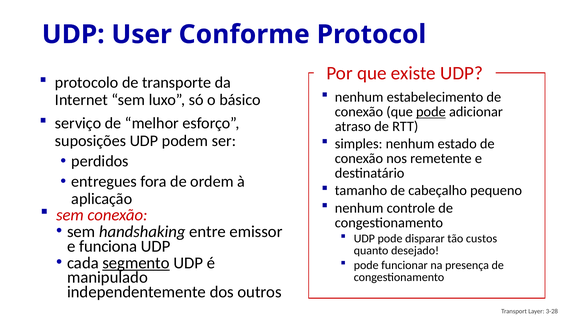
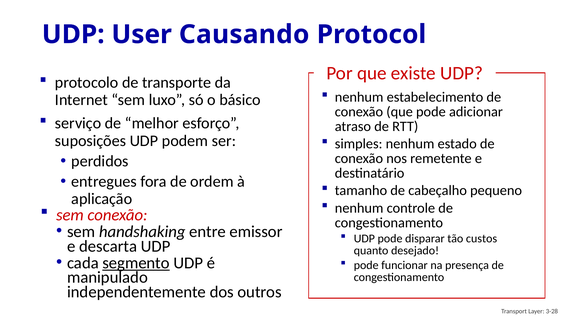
Conforme: Conforme -> Causando (244, 34)
pode underline: present -> none (431, 112)
funciona: funciona -> descarta (108, 246)
